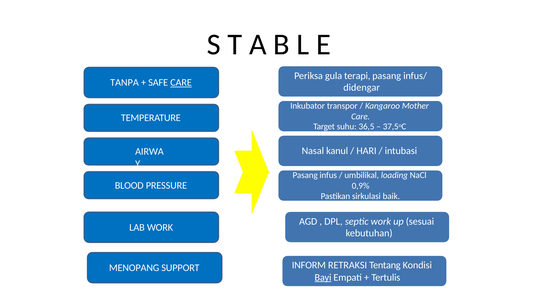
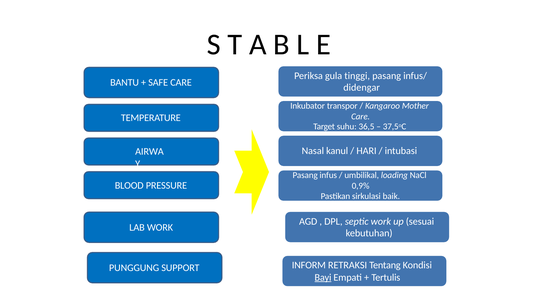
terapi: terapi -> tinggi (357, 76)
TANPA: TANPA -> BANTU (125, 82)
CARE underline: present -> none (181, 82)
MENOPANG: MENOPANG -> PUNGGUNG (134, 267)
